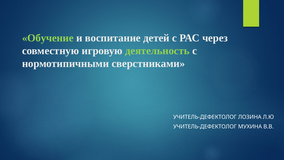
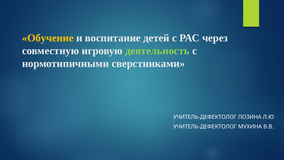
Обучение colour: light green -> yellow (48, 38)
